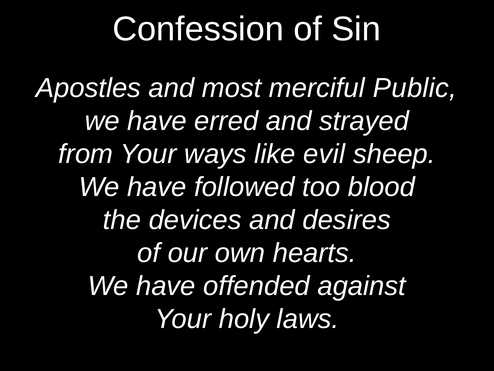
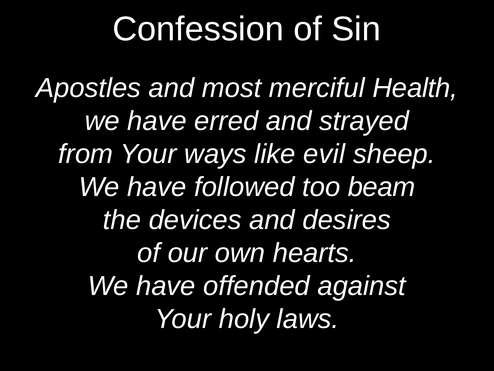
Public: Public -> Health (415, 88)
blood: blood -> beam (382, 187)
